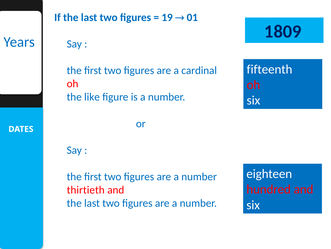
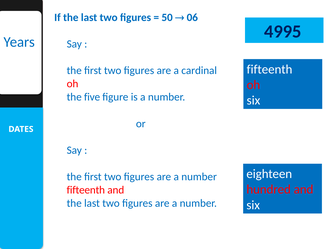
19: 19 -> 50 (167, 17)
01: 01 -> 06 (192, 17)
1809: 1809 -> 4995 (283, 31)
like: like -> five (92, 97)
thirtieth: thirtieth -> fifteenth (86, 189)
